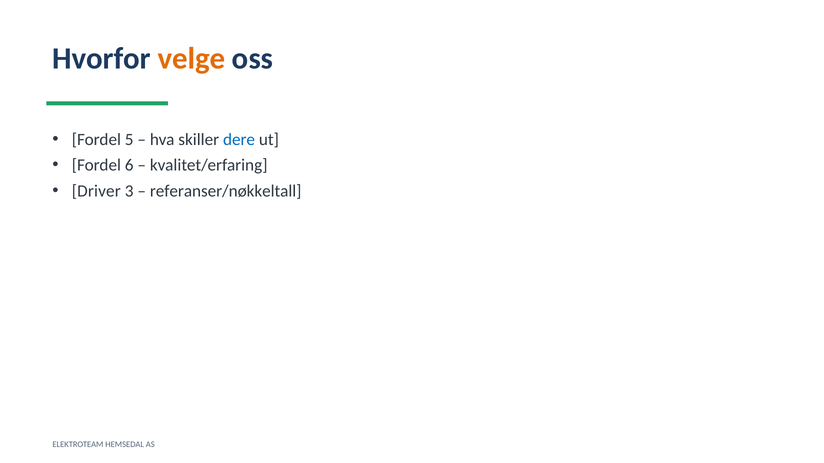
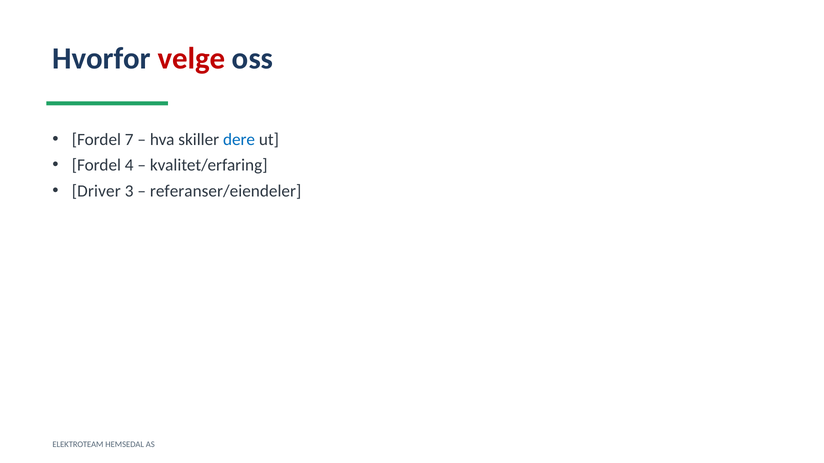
velge colour: orange -> red (191, 59)
5: 5 -> 7 (129, 140)
6: 6 -> 4 (129, 165)
referanser/nøkkeltall: referanser/nøkkeltall -> referanser/eiendeler (226, 191)
